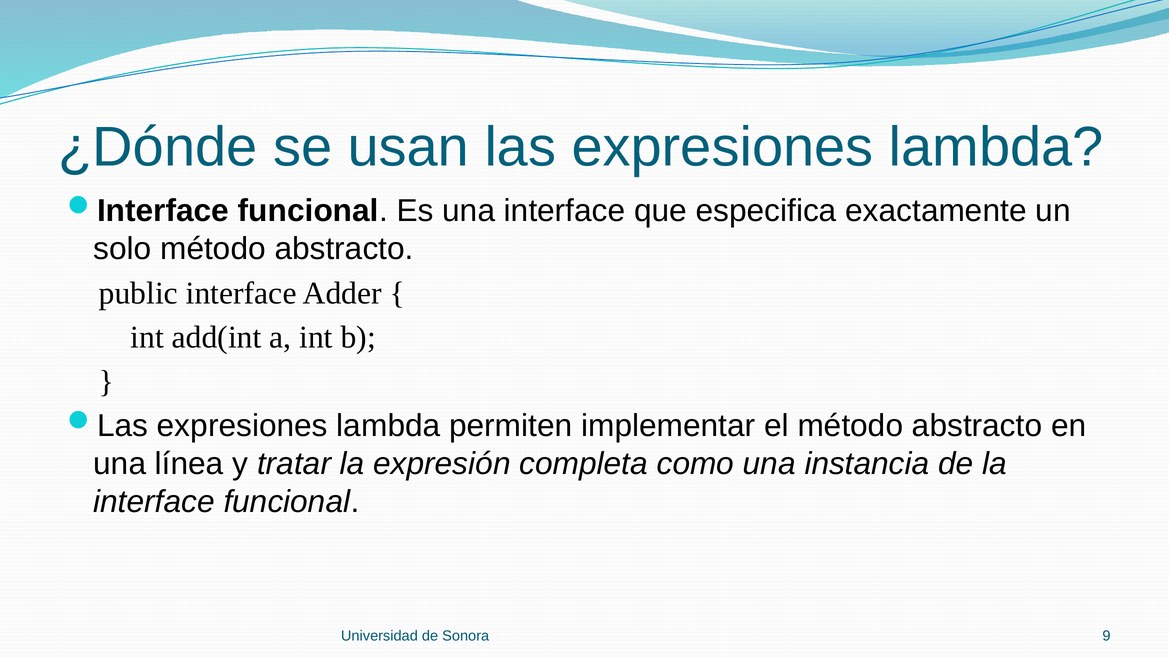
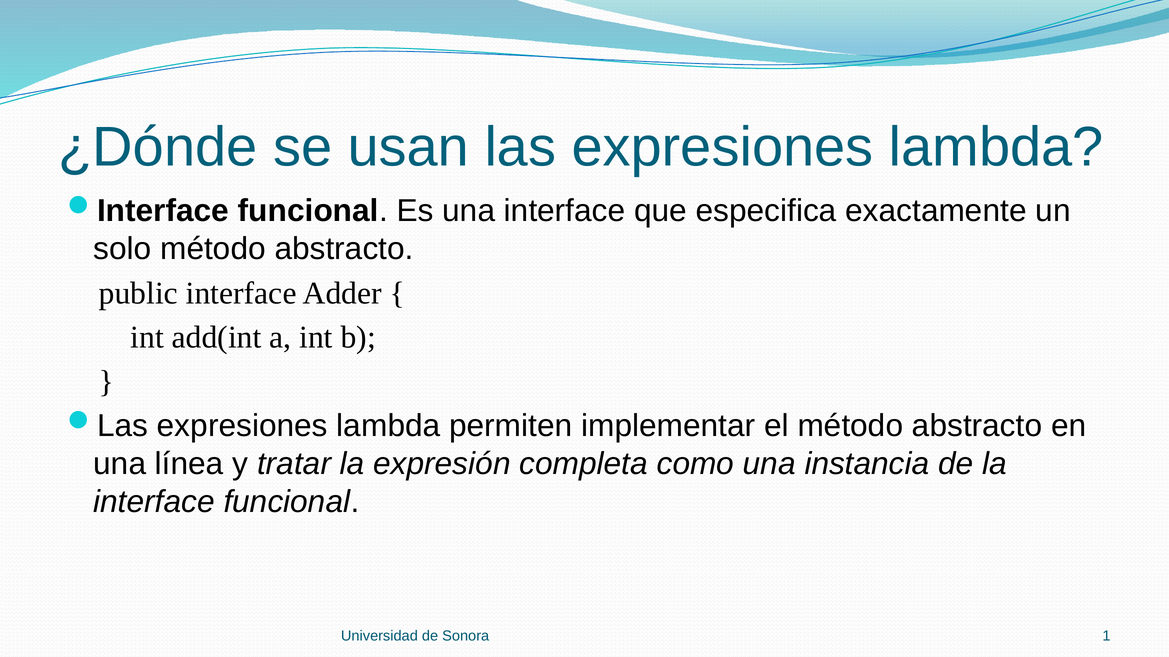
9: 9 -> 1 (1107, 637)
